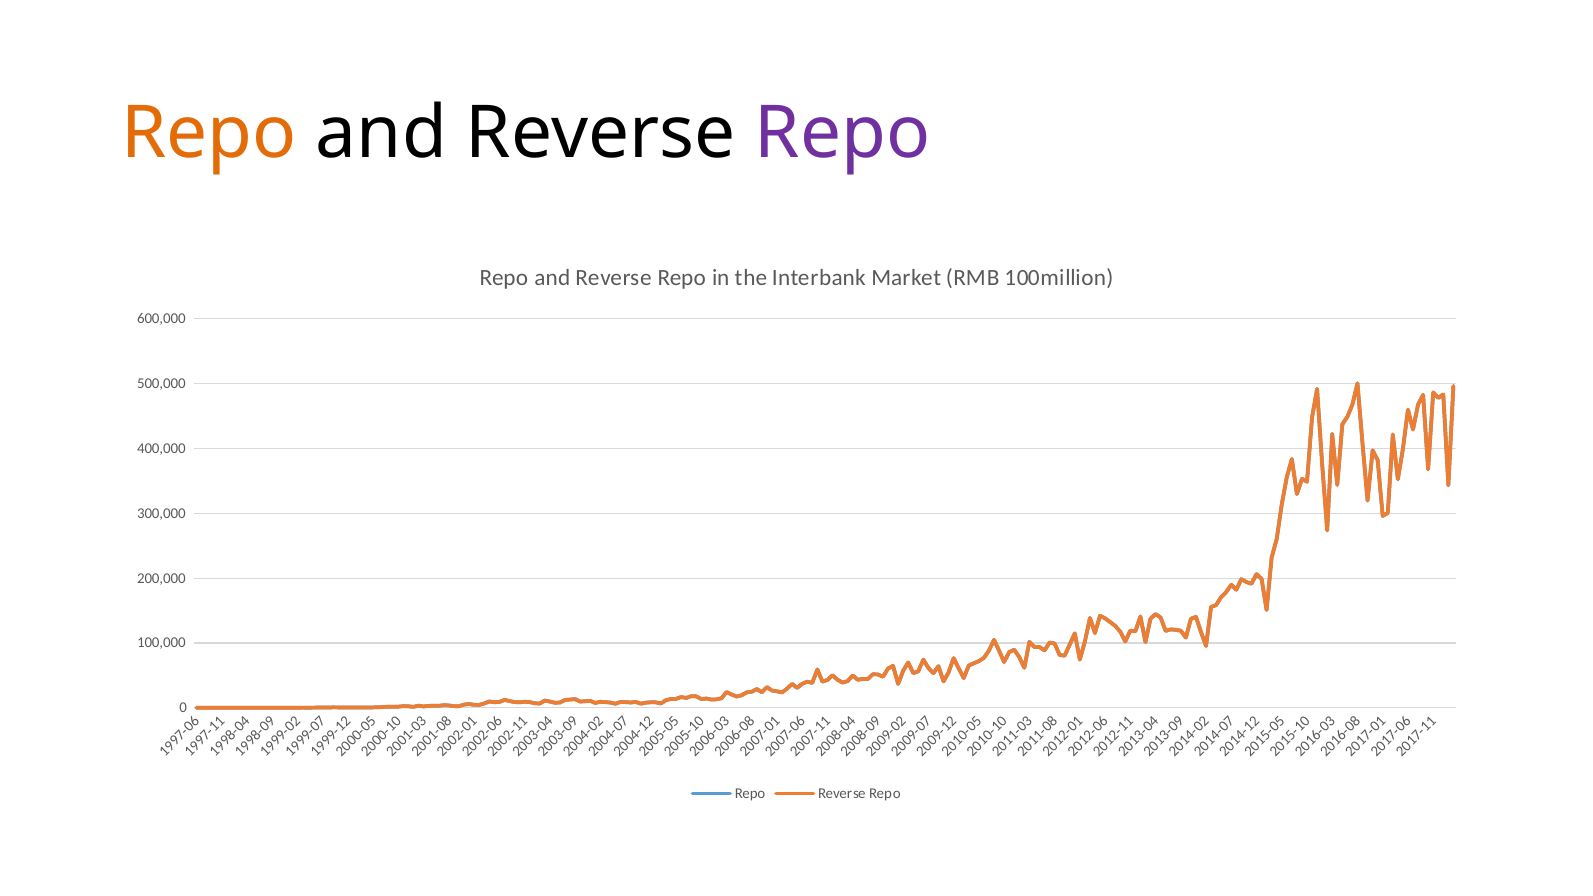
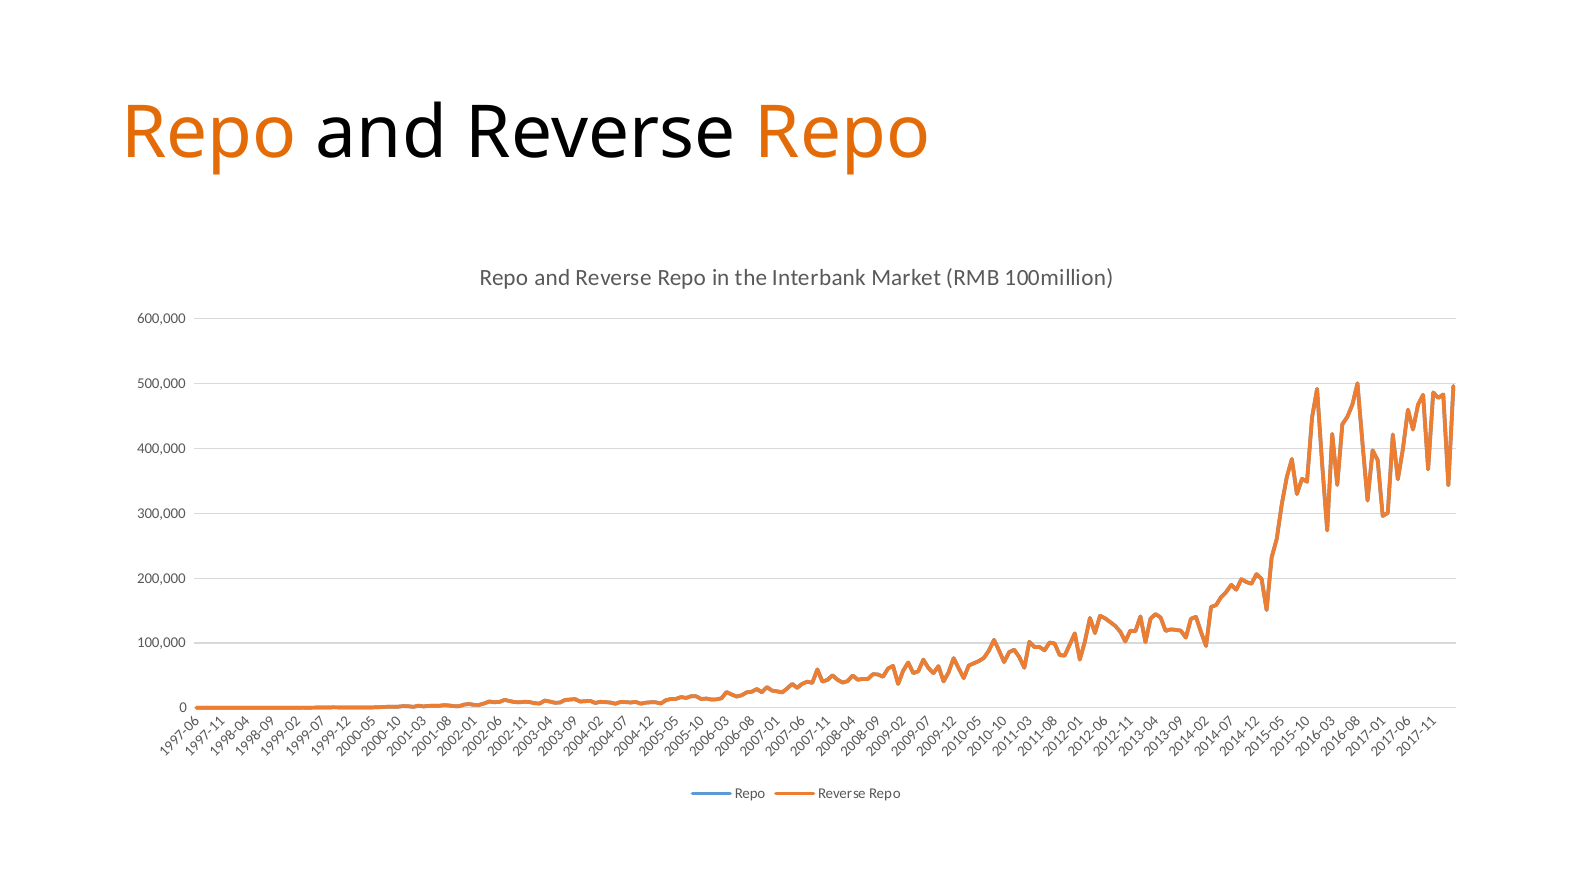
Repo colour: purple -> orange (842, 134)
